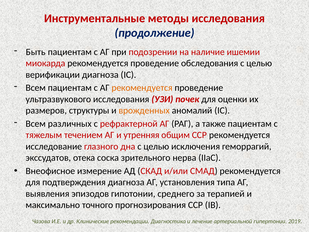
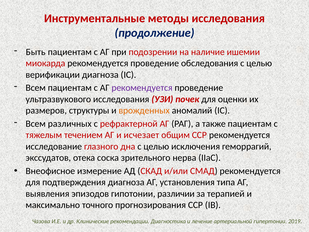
рекомендуется colour: orange -> purple (142, 88)
утренняя: утренняя -> исчезает (141, 135)
среднего: среднего -> различии (176, 193)
